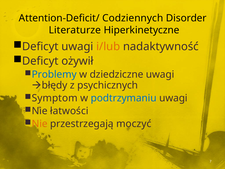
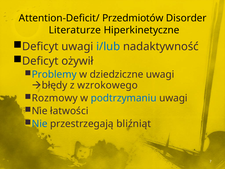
Codziennych: Codziennych -> Przedmiotów (133, 18)
i/lub colour: orange -> blue (108, 46)
psychicznych: psychicznych -> wzrokowego (108, 85)
Symptom: Symptom -> Rozmowy (55, 98)
Nie colour: orange -> blue (40, 124)
moczyć: moczyć -> bliźniąt (134, 124)
